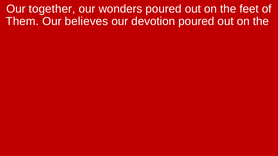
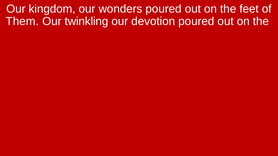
together: together -> kingdom (52, 9)
believes: believes -> twinkling (87, 21)
